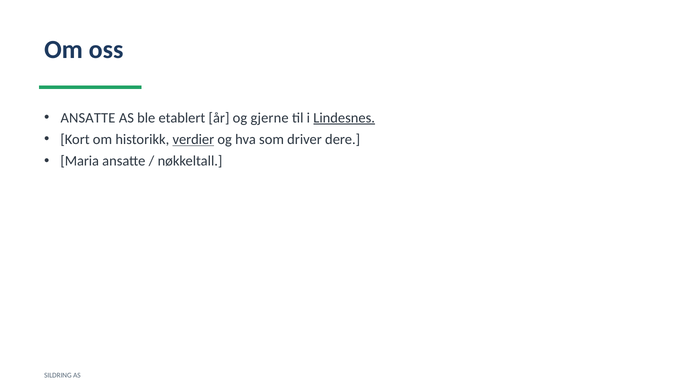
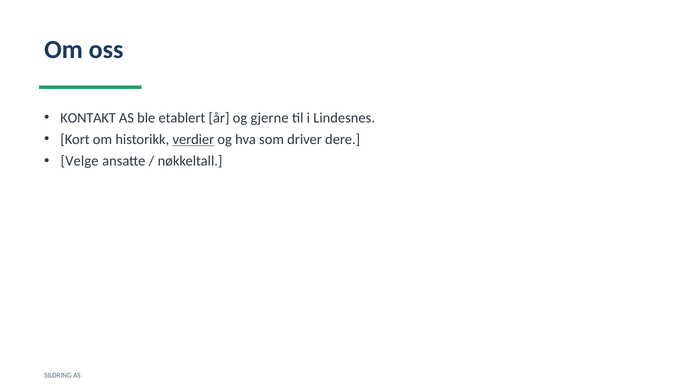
ANSATTE: ANSATTE -> KONTAKT (88, 118)
Lindesnes underline: present -> none (344, 118)
Maria: Maria -> Velge (80, 161)
